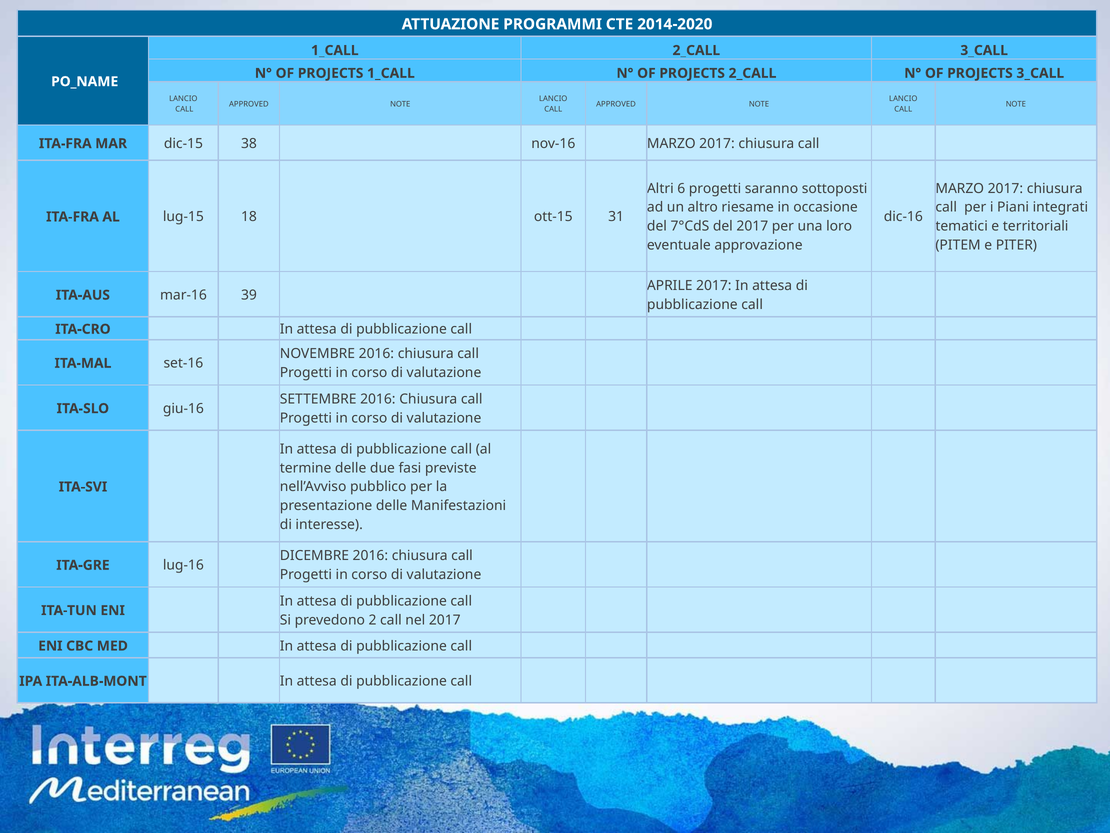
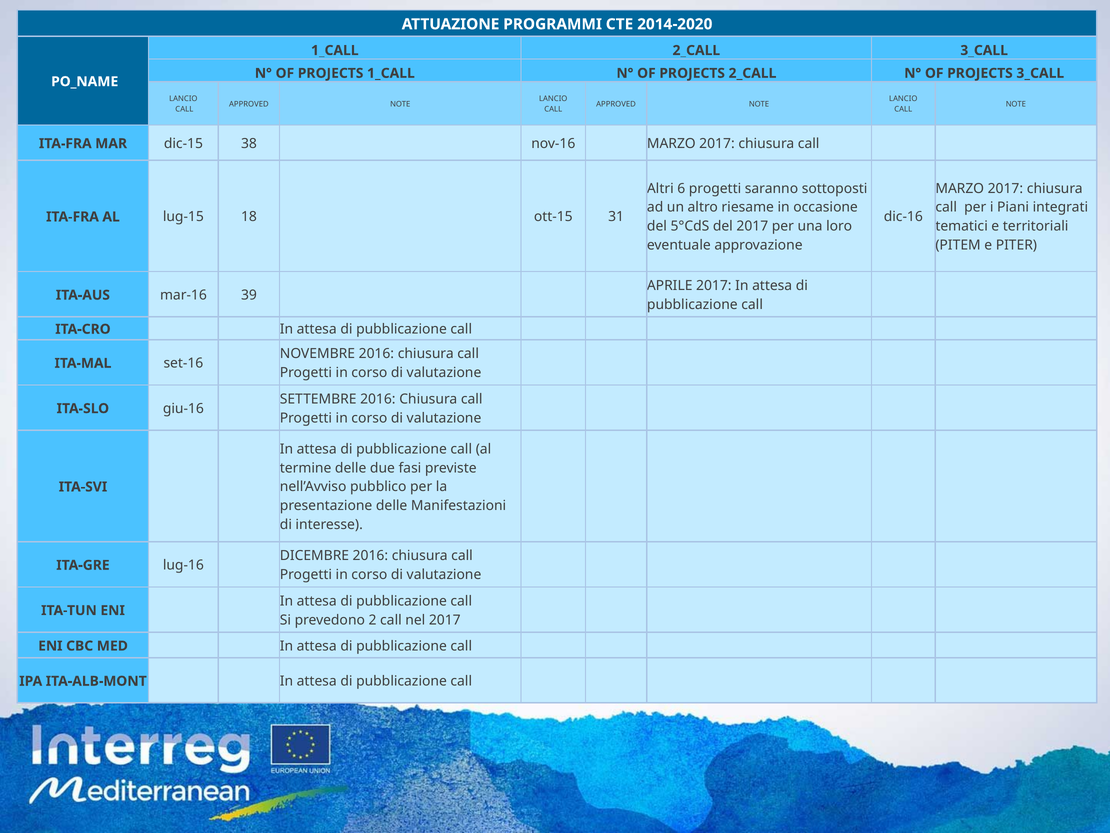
7°CdS: 7°CdS -> 5°CdS (690, 226)
